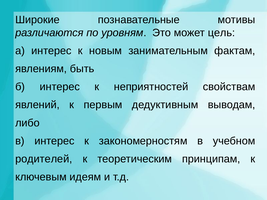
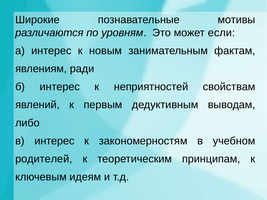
цель: цель -> если (221, 33)
быть: быть -> ради (82, 69)
